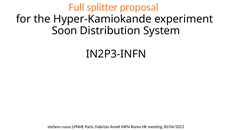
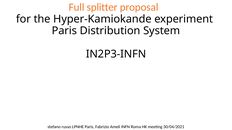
Soon: Soon -> Paris (64, 31)
